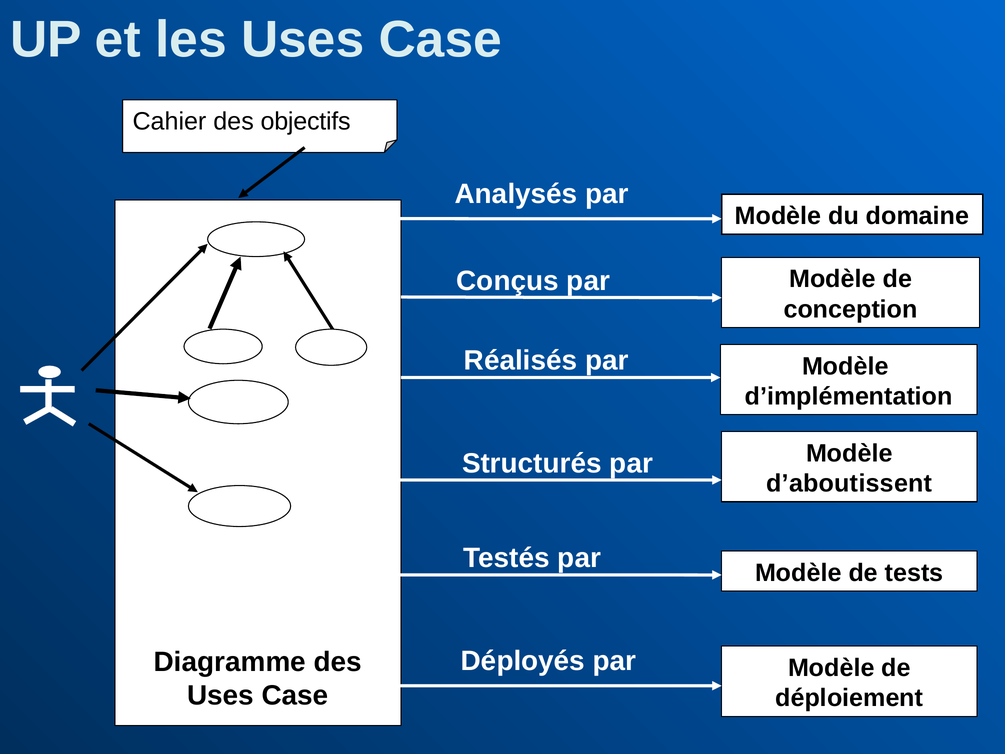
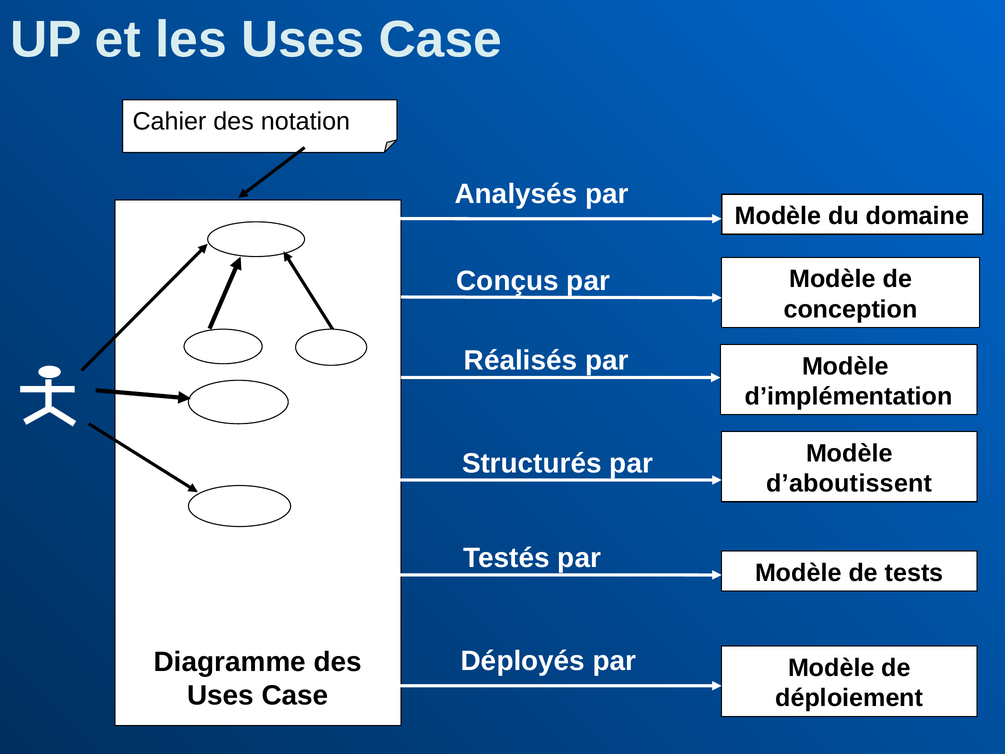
objectifs: objectifs -> notation (305, 122)
